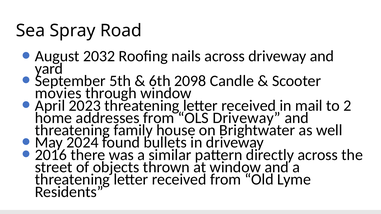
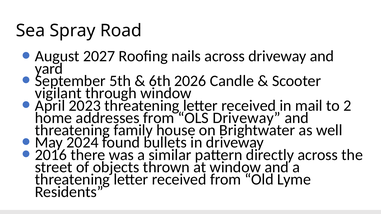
2032: 2032 -> 2027 (99, 56)
2098: 2098 -> 2026 (190, 81)
movies: movies -> vigilant (58, 93)
